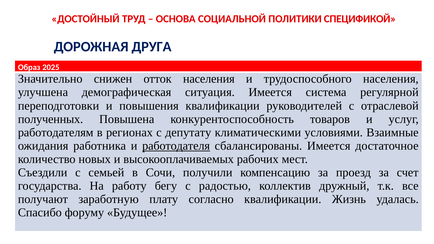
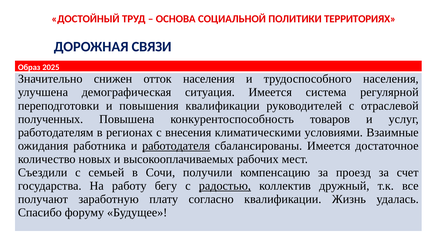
СПЕЦИФИКОЙ: СПЕЦИФИКОЙ -> ТЕРРИТОРИЯХ (360, 19)
ДРУГА: ДРУГА -> СВЯЗИ (152, 47)
депутату: депутату -> внесения (188, 133)
радостью underline: none -> present (225, 186)
